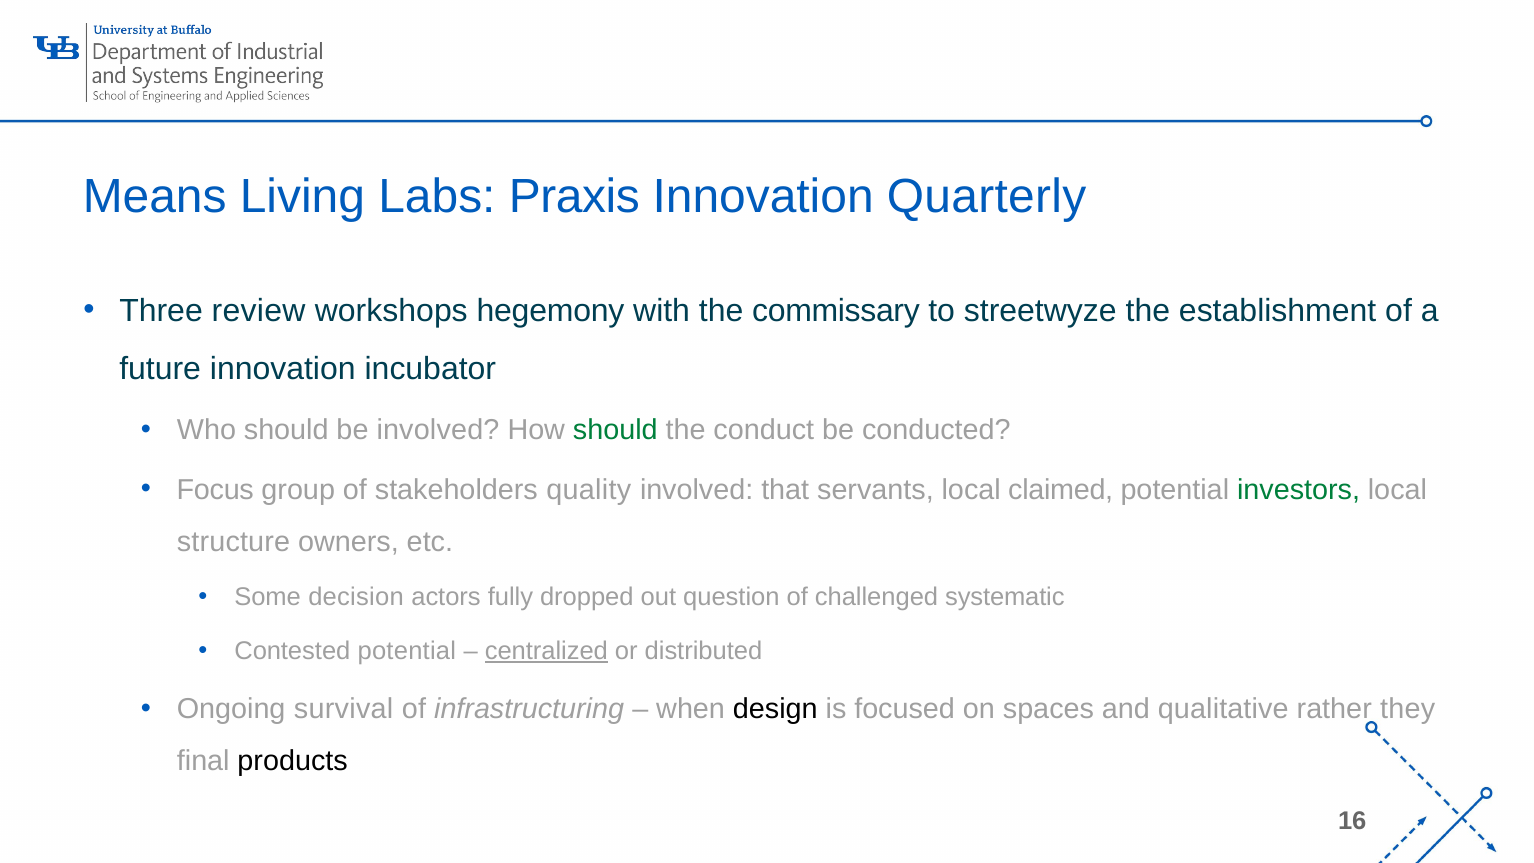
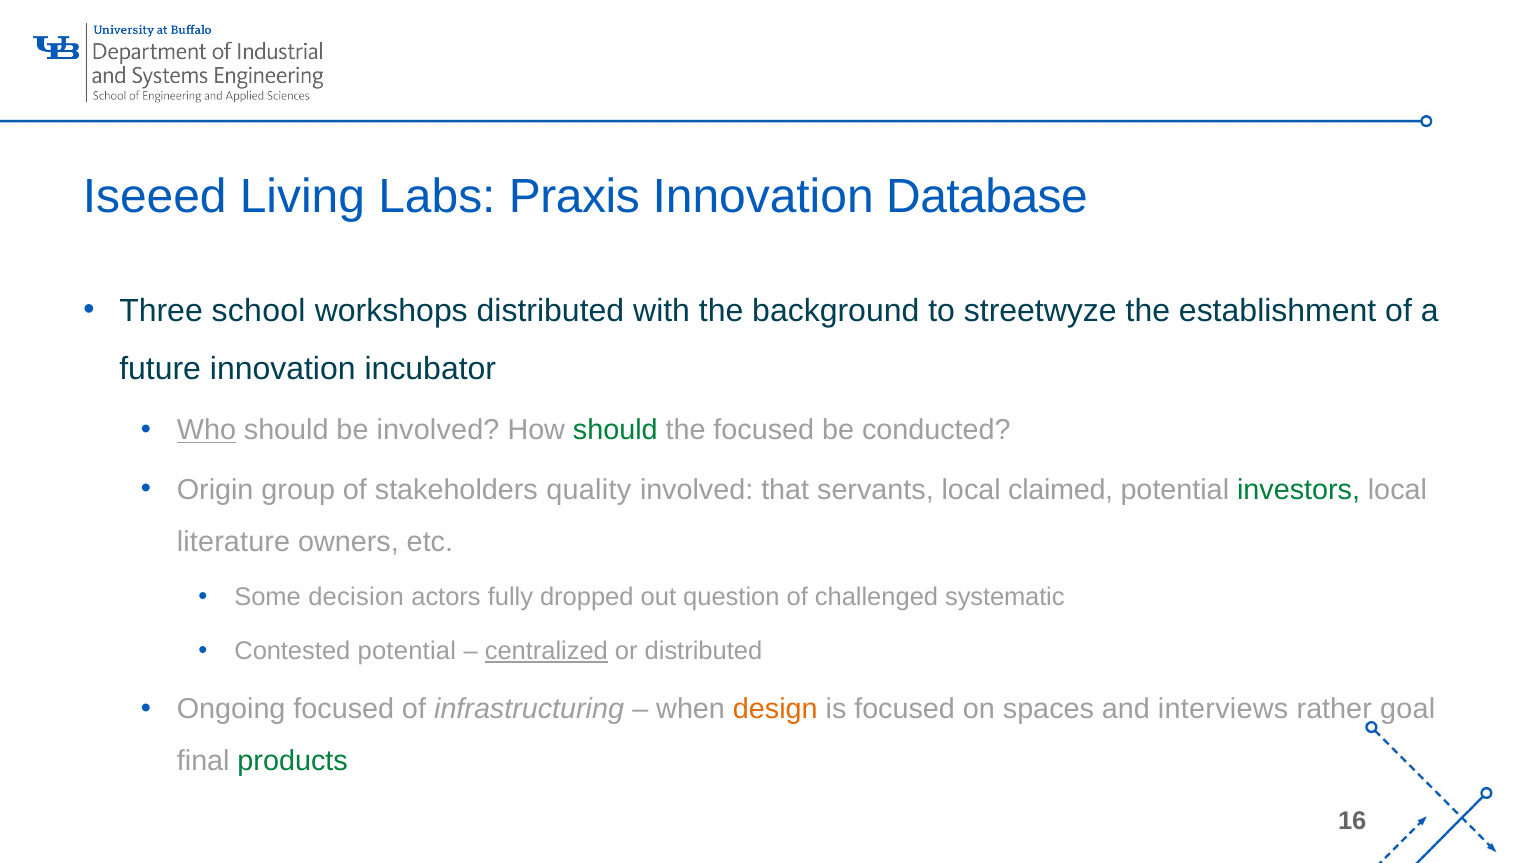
Means: Means -> Iseeed (155, 197)
Quarterly: Quarterly -> Database (987, 197)
review: review -> school (259, 311)
workshops hegemony: hegemony -> distributed (550, 311)
commissary: commissary -> background (836, 311)
Who underline: none -> present (206, 430)
the conduct: conduct -> focused (764, 430)
Focus: Focus -> Origin (215, 490)
structure: structure -> literature (234, 542)
Ongoing survival: survival -> focused (344, 709)
design colour: black -> orange (775, 709)
qualitative: qualitative -> interviews (1223, 709)
they: they -> goal (1408, 709)
products colour: black -> green (293, 761)
